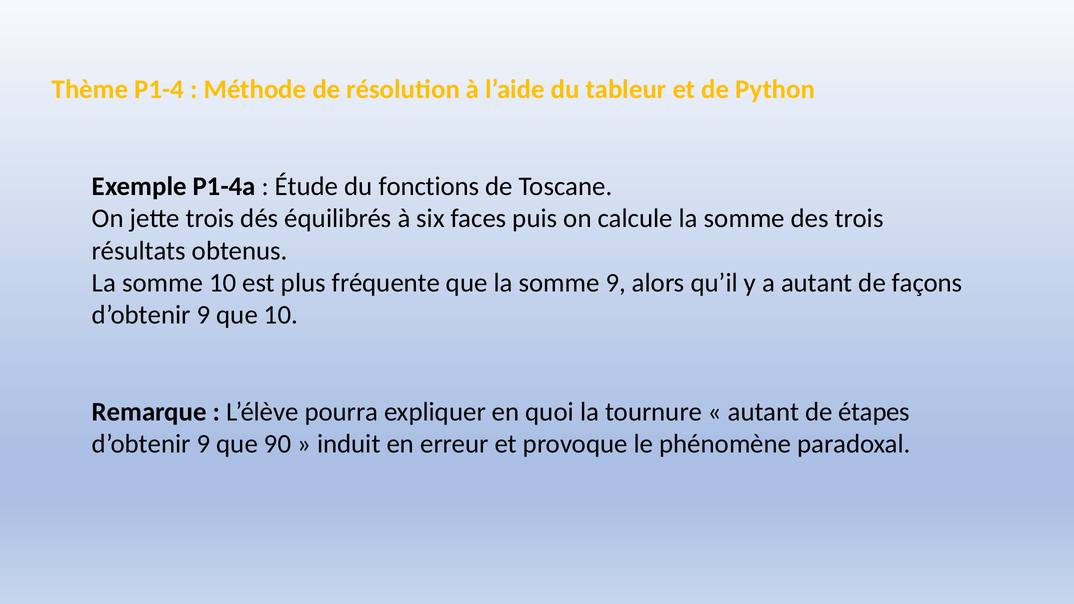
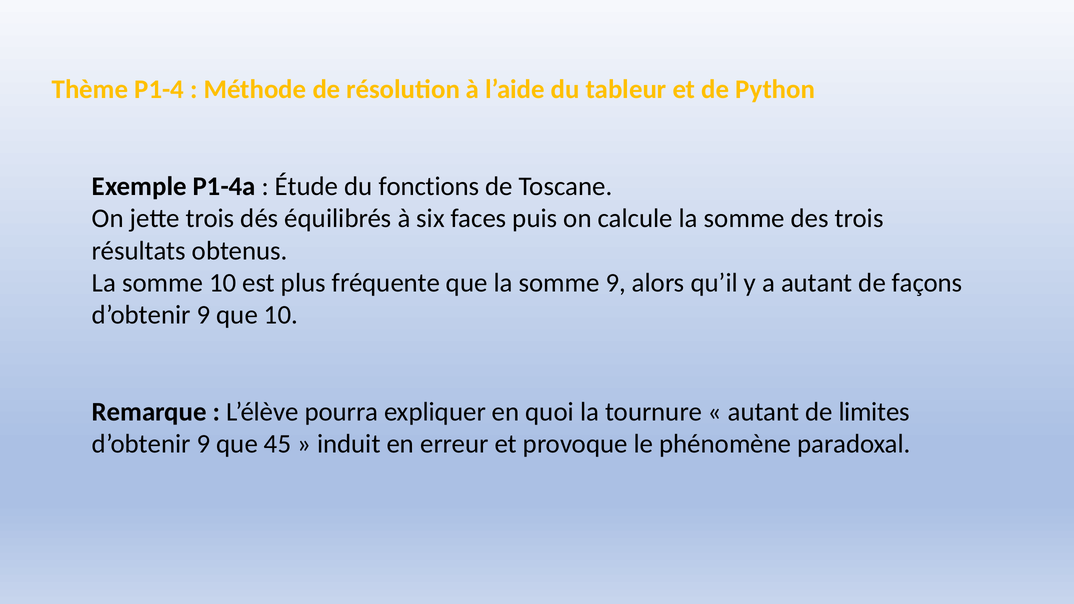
étapes: étapes -> limites (874, 412)
90: 90 -> 45 (278, 444)
